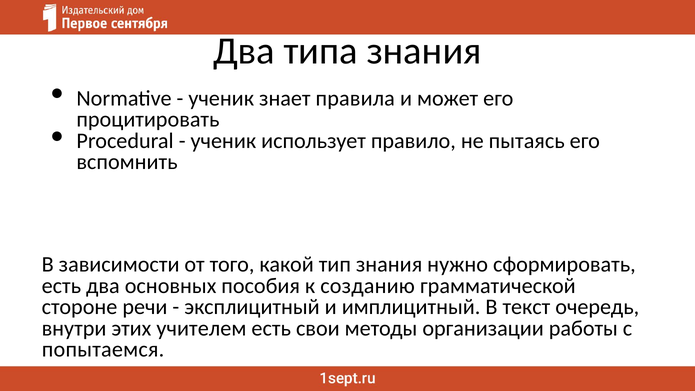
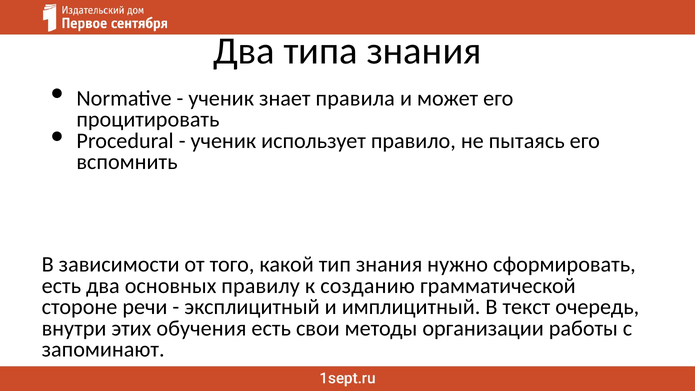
пособия: пособия -> правилу (261, 286)
учителем: учителем -> обучения (201, 328)
попытаемся: попытаемся -> запоминают (103, 350)
